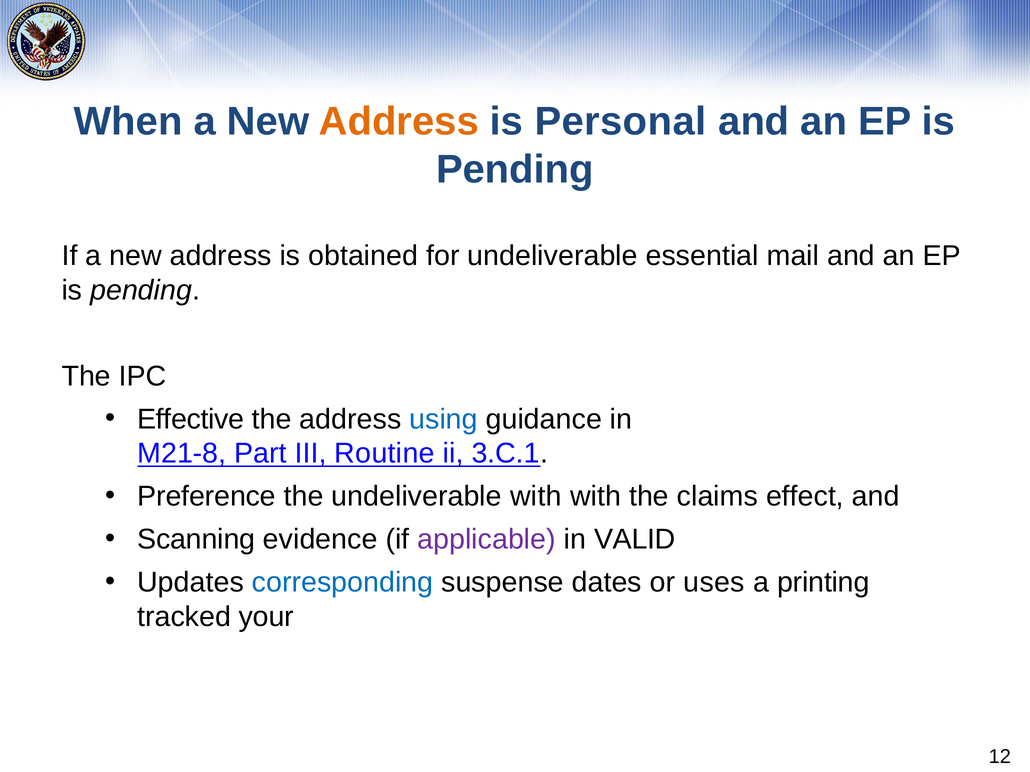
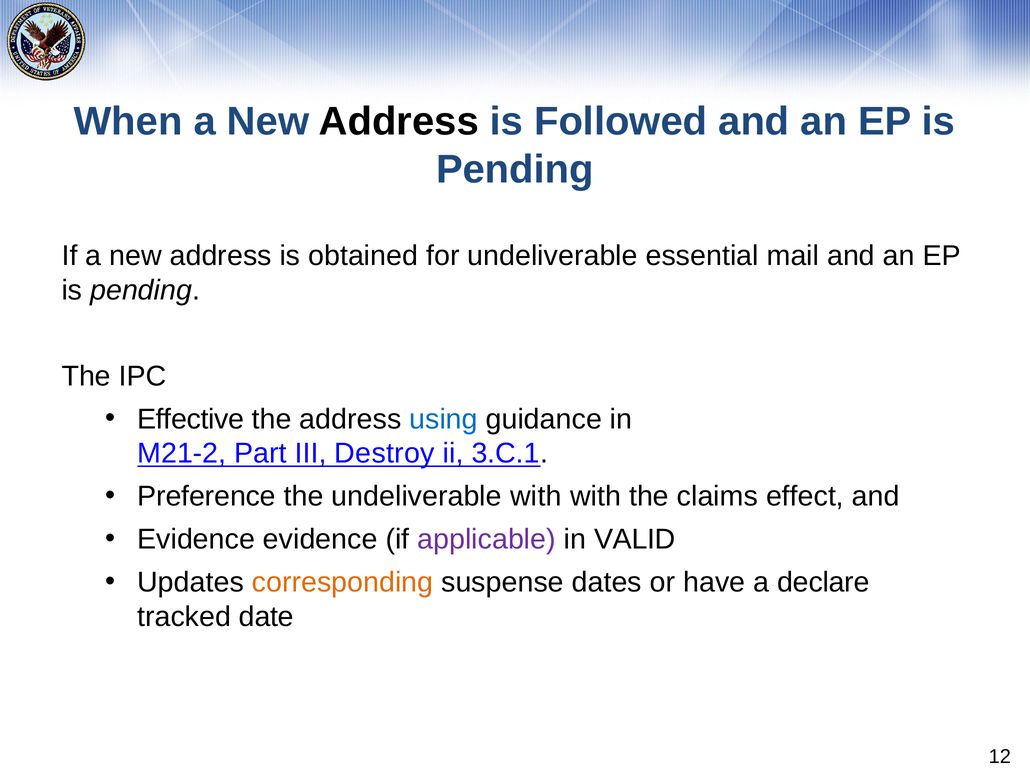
Address colour: orange -> black (399, 121)
Personal: Personal -> Followed (621, 121)
M21-8: M21-8 -> M21-2 (182, 454)
Routine: Routine -> Destroy (385, 454)
Scanning: Scanning -> Evidence (196, 540)
corresponding colour: blue -> orange (343, 583)
uses: uses -> have (714, 583)
printing: printing -> declare (823, 583)
your: your -> date (266, 617)
